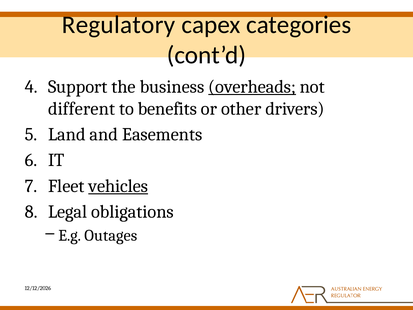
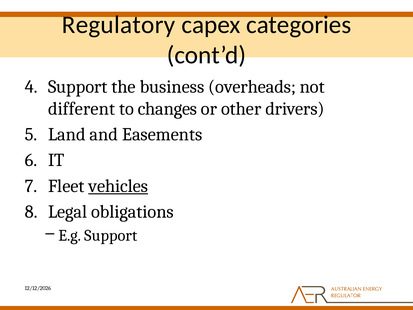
overheads underline: present -> none (252, 87)
benefits: benefits -> changes (167, 109)
E.g Outages: Outages -> Support (111, 235)
